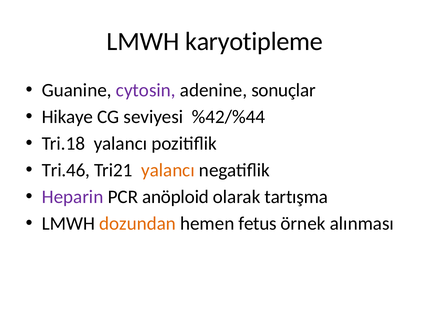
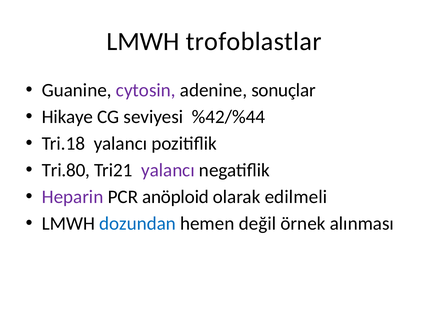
karyotipleme: karyotipleme -> trofoblastlar (254, 42)
Tri.46: Tri.46 -> Tri.80 (66, 170)
yalancı colour: orange -> purple (168, 170)
tartışma: tartışma -> edilmeli (296, 197)
dozundan colour: orange -> blue (138, 224)
fetus: fetus -> değil (257, 224)
